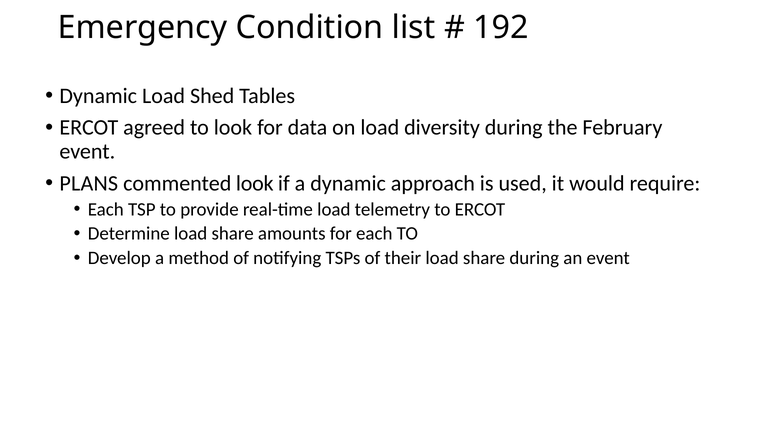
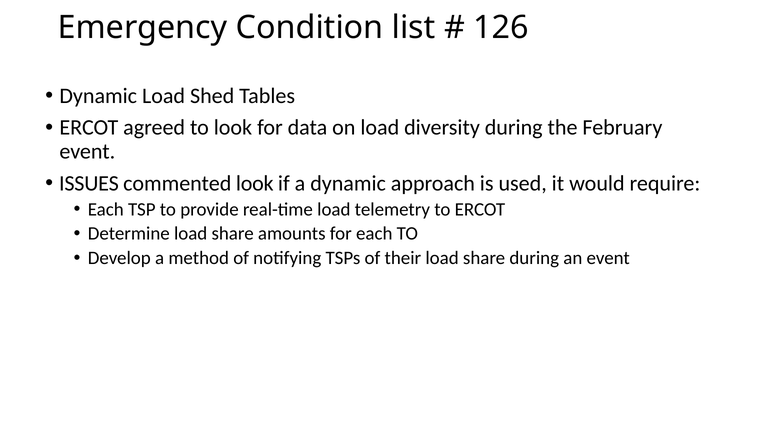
192: 192 -> 126 (501, 27)
PLANS: PLANS -> ISSUES (89, 183)
